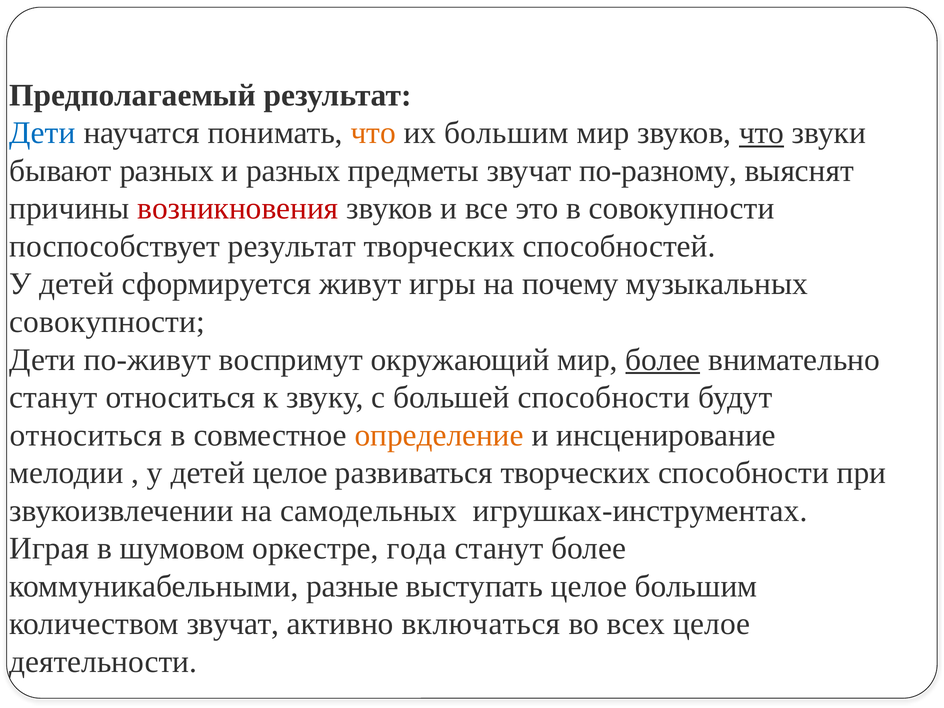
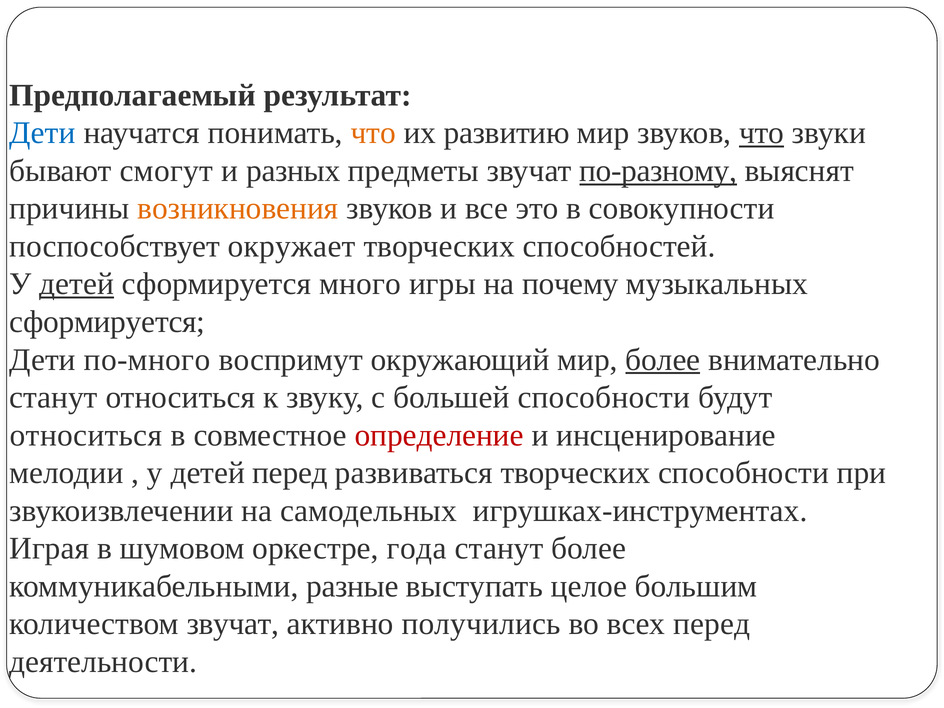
их большим: большим -> развитию (507, 133)
бывают разных: разных -> смогут (166, 171)
по-разному underline: none -> present (658, 171)
возникновения colour: red -> orange (238, 209)
поспособствует результат: результат -> окружает (292, 246)
детей underline: none -> present (77, 284)
живут: живут -> много (360, 284)
совокупности: совокупности -> сформируется (107, 322)
по-живут: по-живут -> по-много (147, 360)
определение colour: orange -> red (439, 435)
детей целое: целое -> перед (290, 473)
включаться: включаться -> получились (481, 624)
всех целое: целое -> перед (712, 624)
